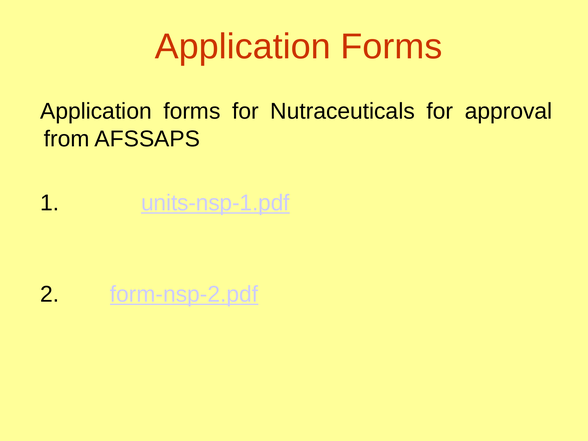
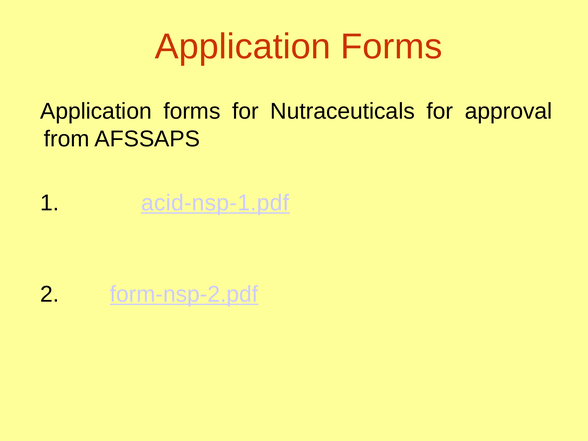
units-nsp-1.pdf: units-nsp-1.pdf -> acid-nsp-1.pdf (215, 203)
